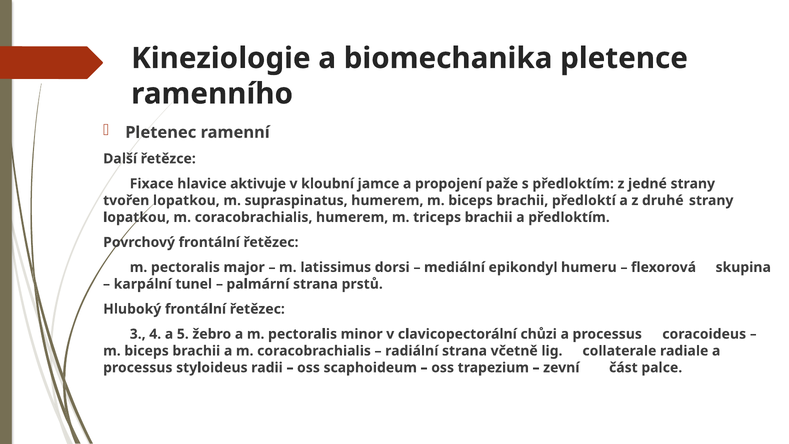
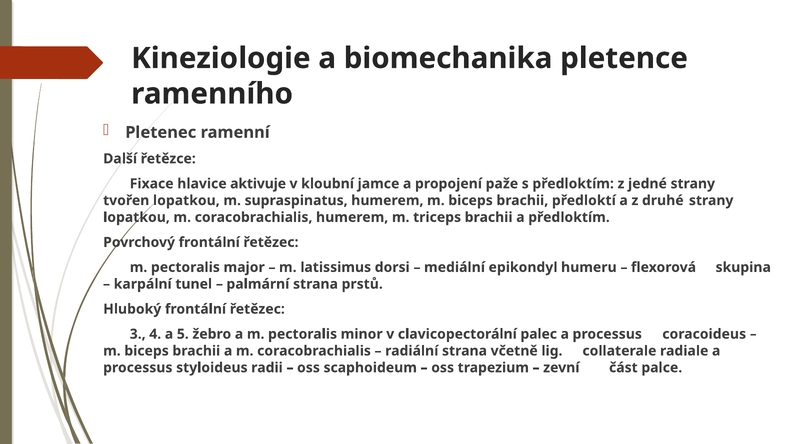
chůzi: chůzi -> palec (539, 334)
